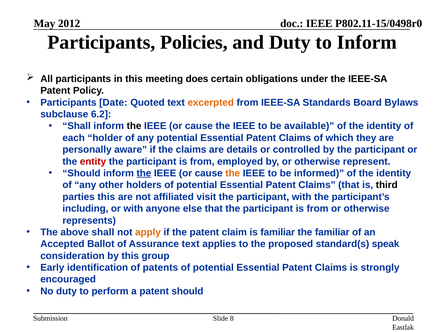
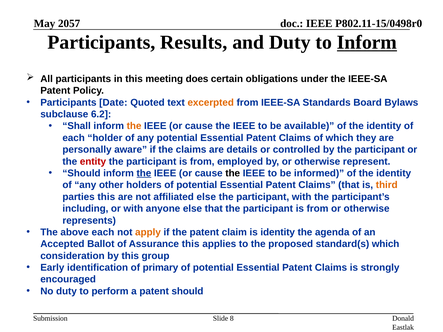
2012: 2012 -> 2057 (69, 24)
Policies: Policies -> Results (194, 42)
Inform underline: none -> present (367, 42)
the colour: black -> orange (134, 126)
the colour: orange -> black (233, 173)
third colour: black -> orange (387, 185)
affiliated visit: visit -> else (206, 197)
above shall: shall -> each (103, 232)
is familiar: familiar -> identity (278, 232)
the familiar: familiar -> agenda (332, 232)
Assurance text: text -> this (191, 244)
standard(s speak: speak -> which (386, 244)
patents: patents -> primary (160, 268)
